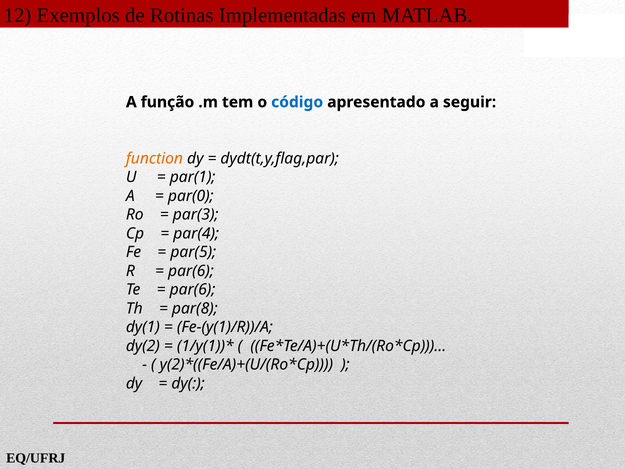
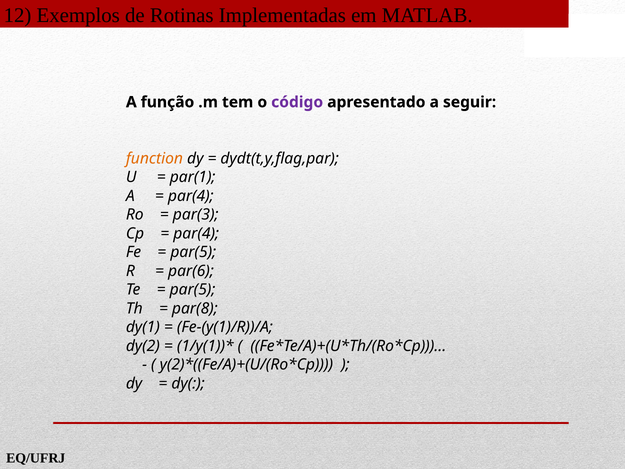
código colour: blue -> purple (297, 102)
par(0: par(0 -> par(4 (191, 196)
par(6: par(6 -> par(5 (193, 290)
